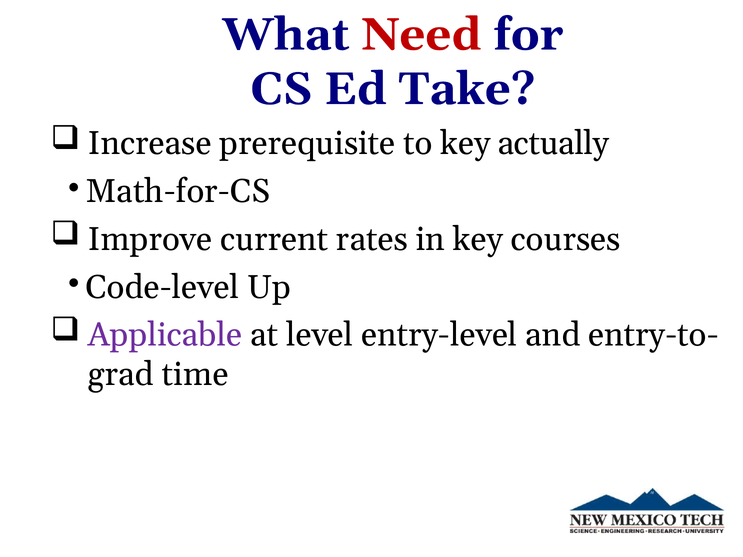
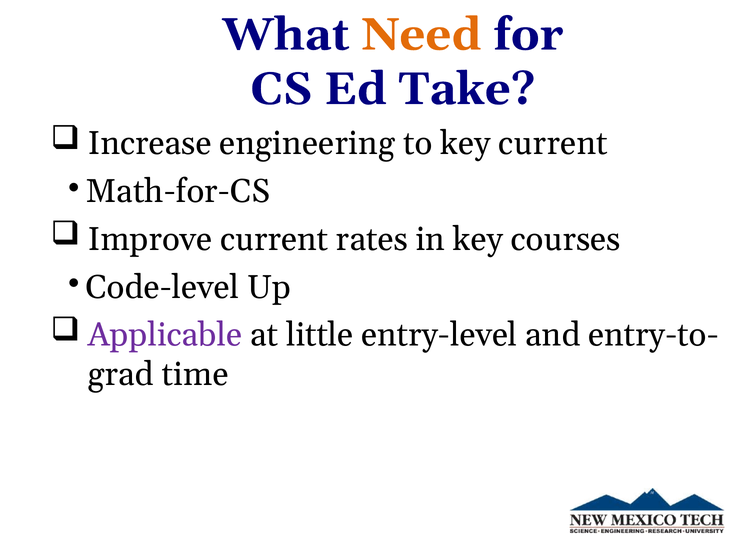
Need colour: red -> orange (421, 35)
prerequisite: prerequisite -> engineering (307, 144)
key actually: actually -> current (553, 144)
level: level -> little (320, 335)
